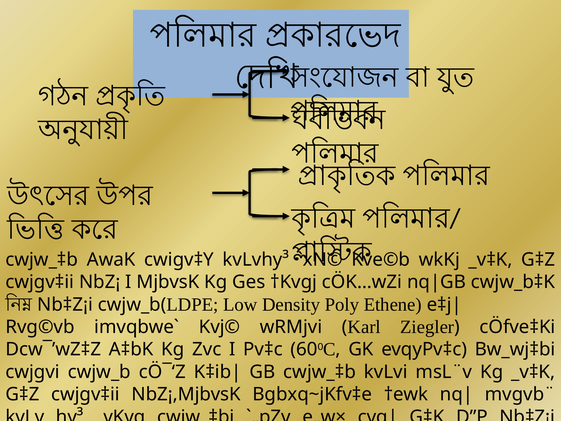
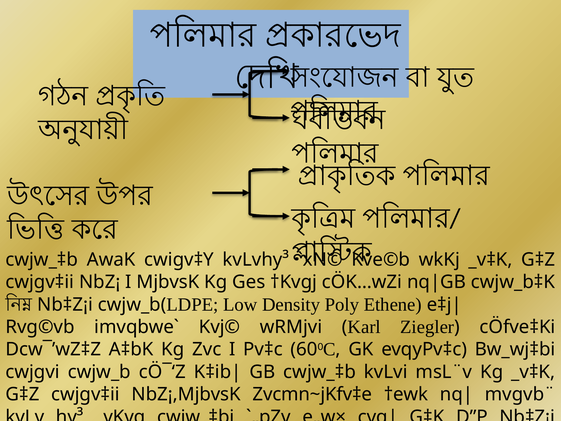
Bgbxq~jKfv‡e: Bgbxq~jKfv‡e -> Zvcmn~jKfv‡e (312, 394)
